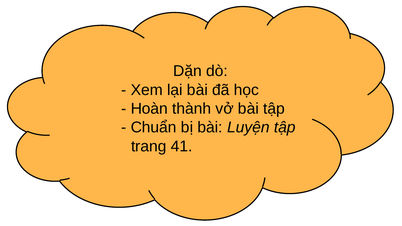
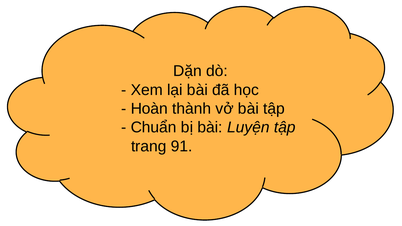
41: 41 -> 91 (182, 146)
